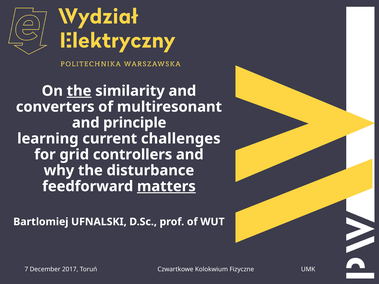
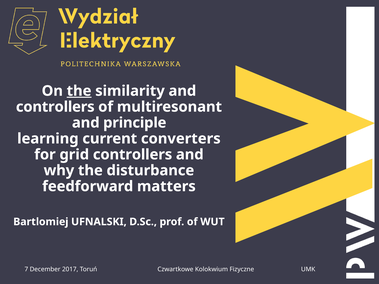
converters: converters -> controllers (55, 107)
challenges: challenges -> converters (181, 139)
matters underline: present -> none (166, 187)
